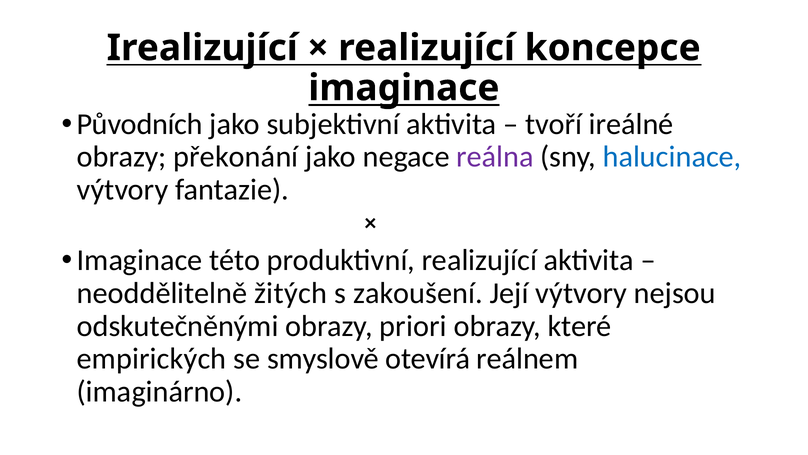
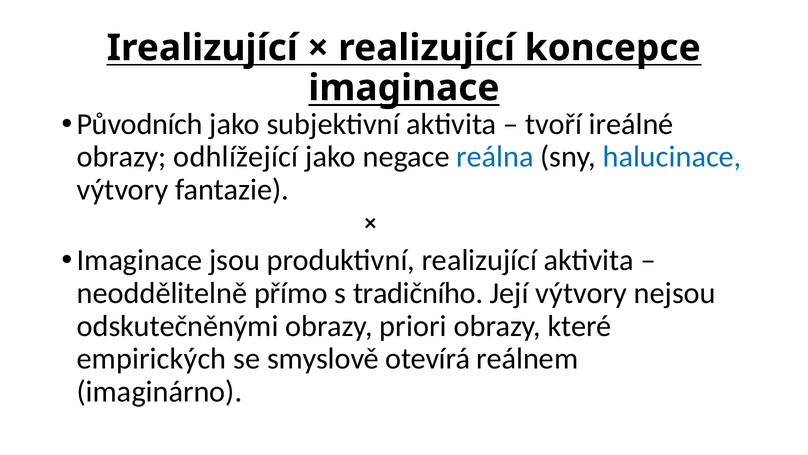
překonání: překonání -> odhlížející (236, 157)
reálna colour: purple -> blue (495, 157)
této: této -> jsou (235, 260)
žitých: žitých -> přímo (291, 293)
zakoušení: zakoušení -> tradičního (418, 293)
